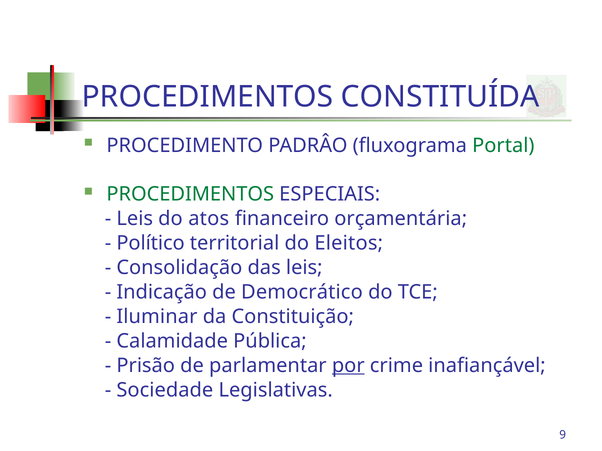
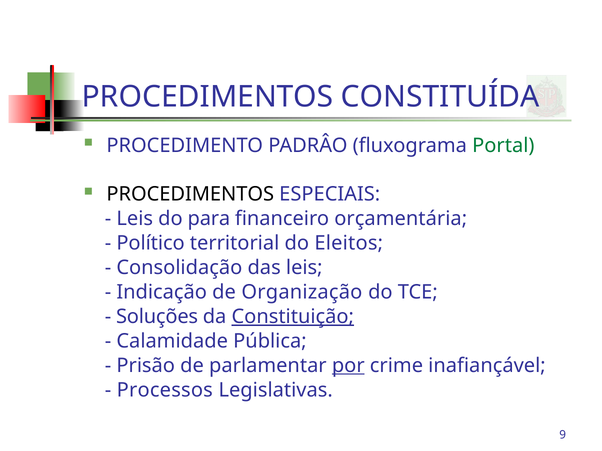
PROCEDIMENTOS colour: green -> black (190, 195)
atos: atos -> para (209, 219)
Democrático: Democrático -> Organização (302, 292)
Iluminar: Iluminar -> Soluções (157, 317)
Constituição underline: none -> present (293, 317)
Sociedade: Sociedade -> Processos (165, 390)
